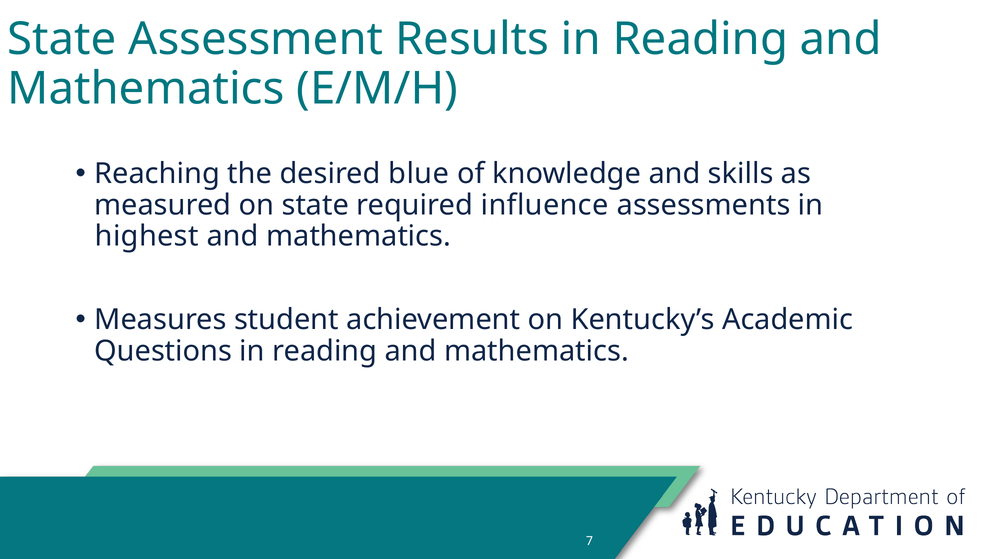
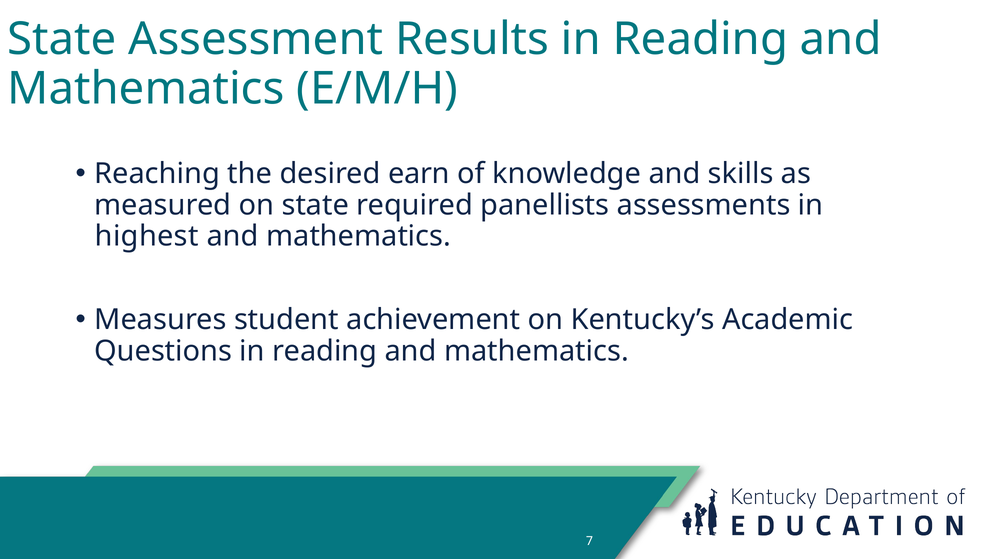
blue: blue -> earn (419, 174)
influence: influence -> panellists (545, 205)
